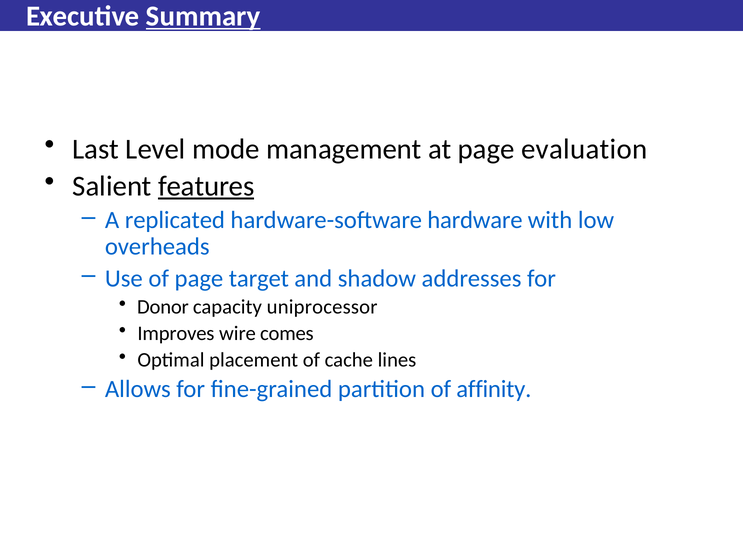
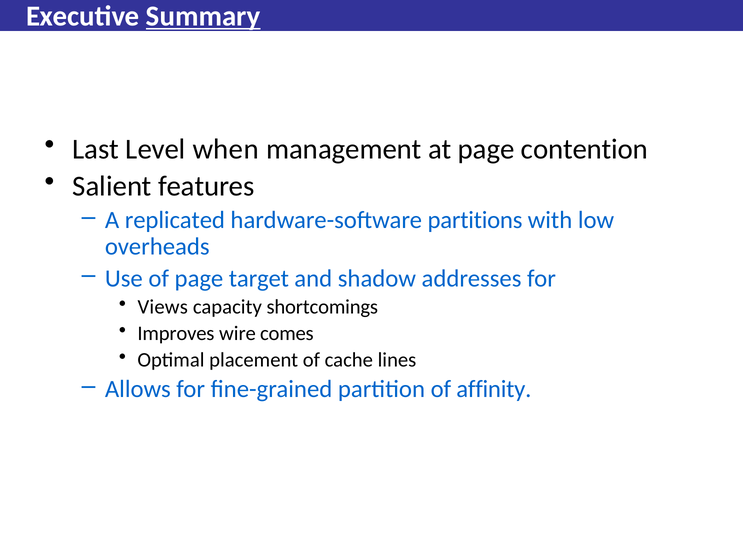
mode: mode -> when (226, 149)
evaluation: evaluation -> contention (585, 149)
features underline: present -> none (206, 186)
hardware: hardware -> partitions (475, 220)
Donor: Donor -> Views (163, 307)
uniprocessor: uniprocessor -> shortcomings (322, 307)
